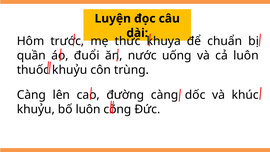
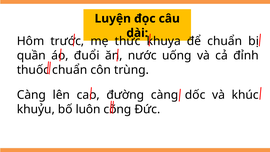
cả luôn: luôn -> đỉnh (246, 56)
thuốc khuỷu: khuỷu -> chuẩn (70, 70)
